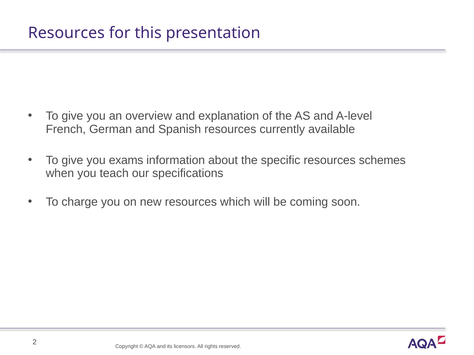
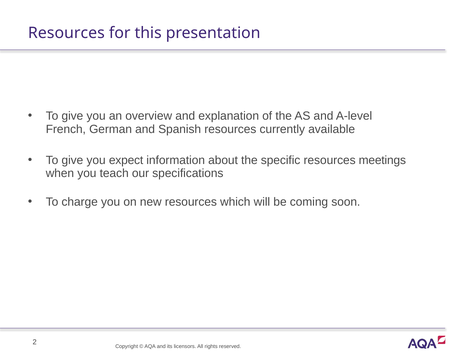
exams: exams -> expect (126, 160)
schemes: schemes -> meetings (382, 160)
